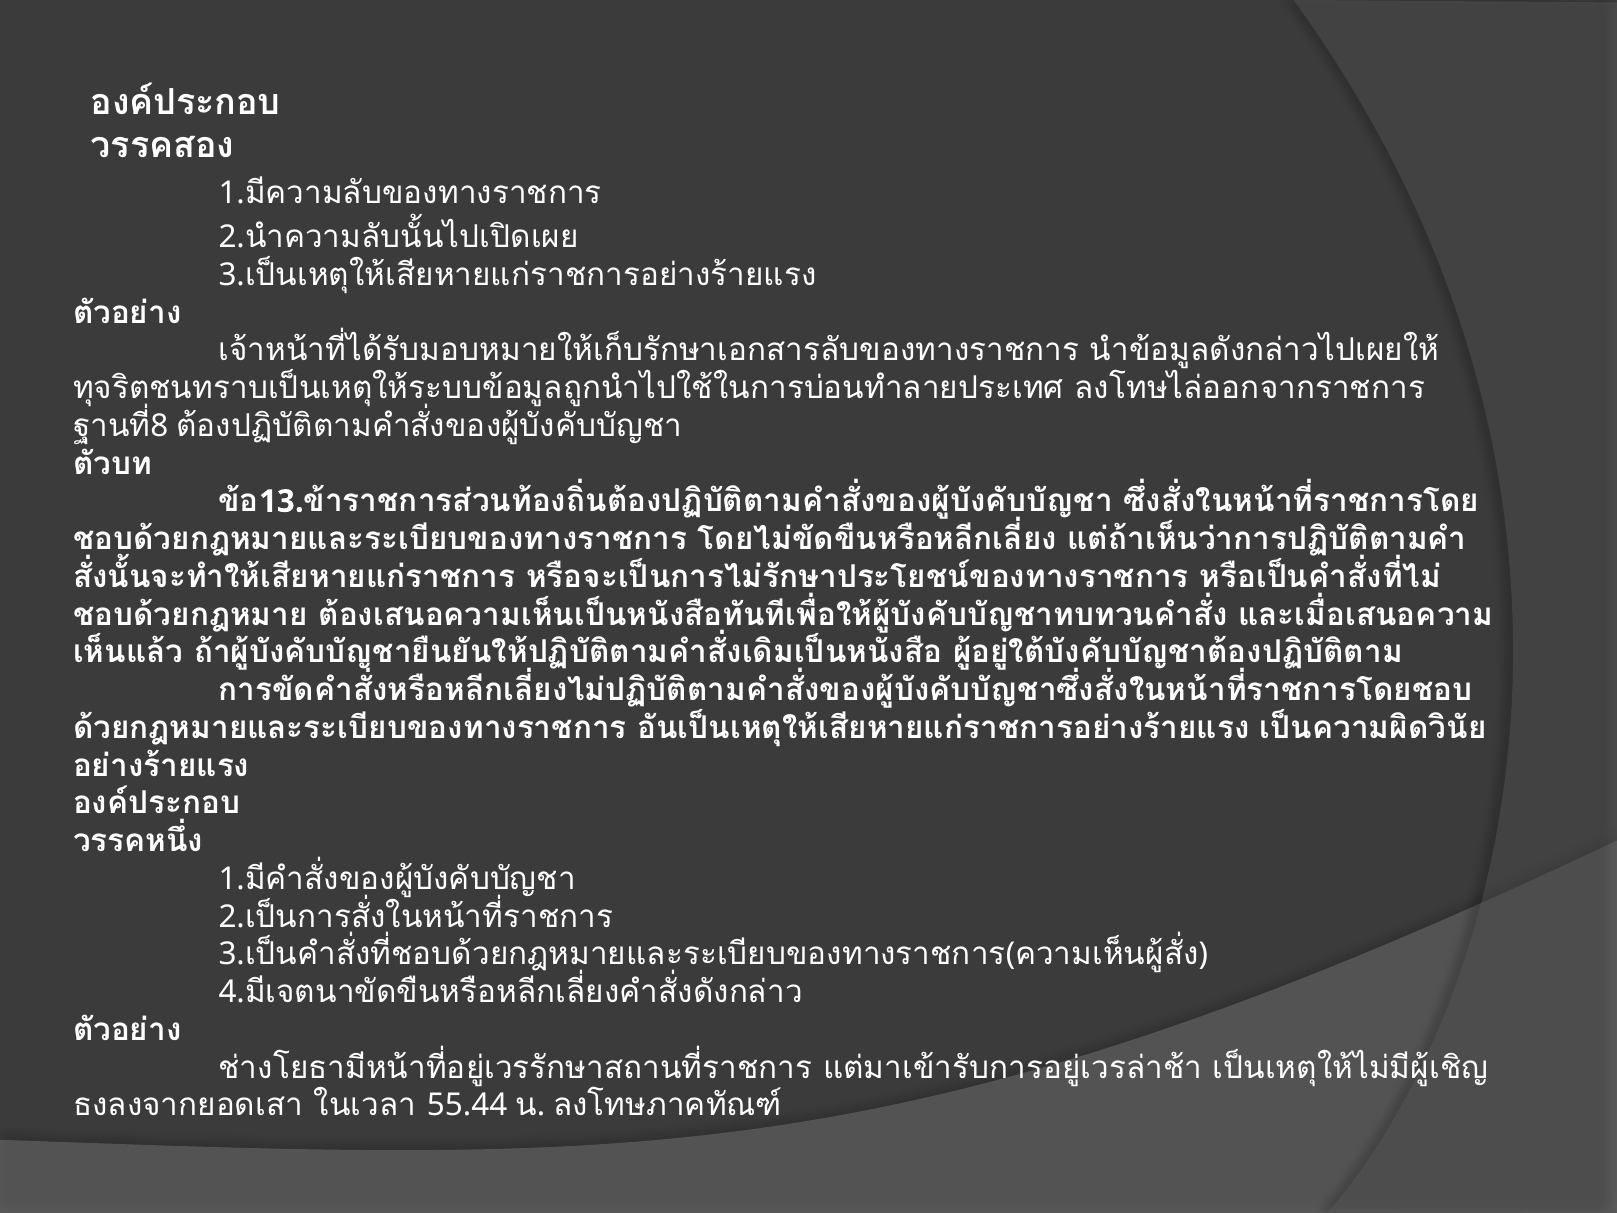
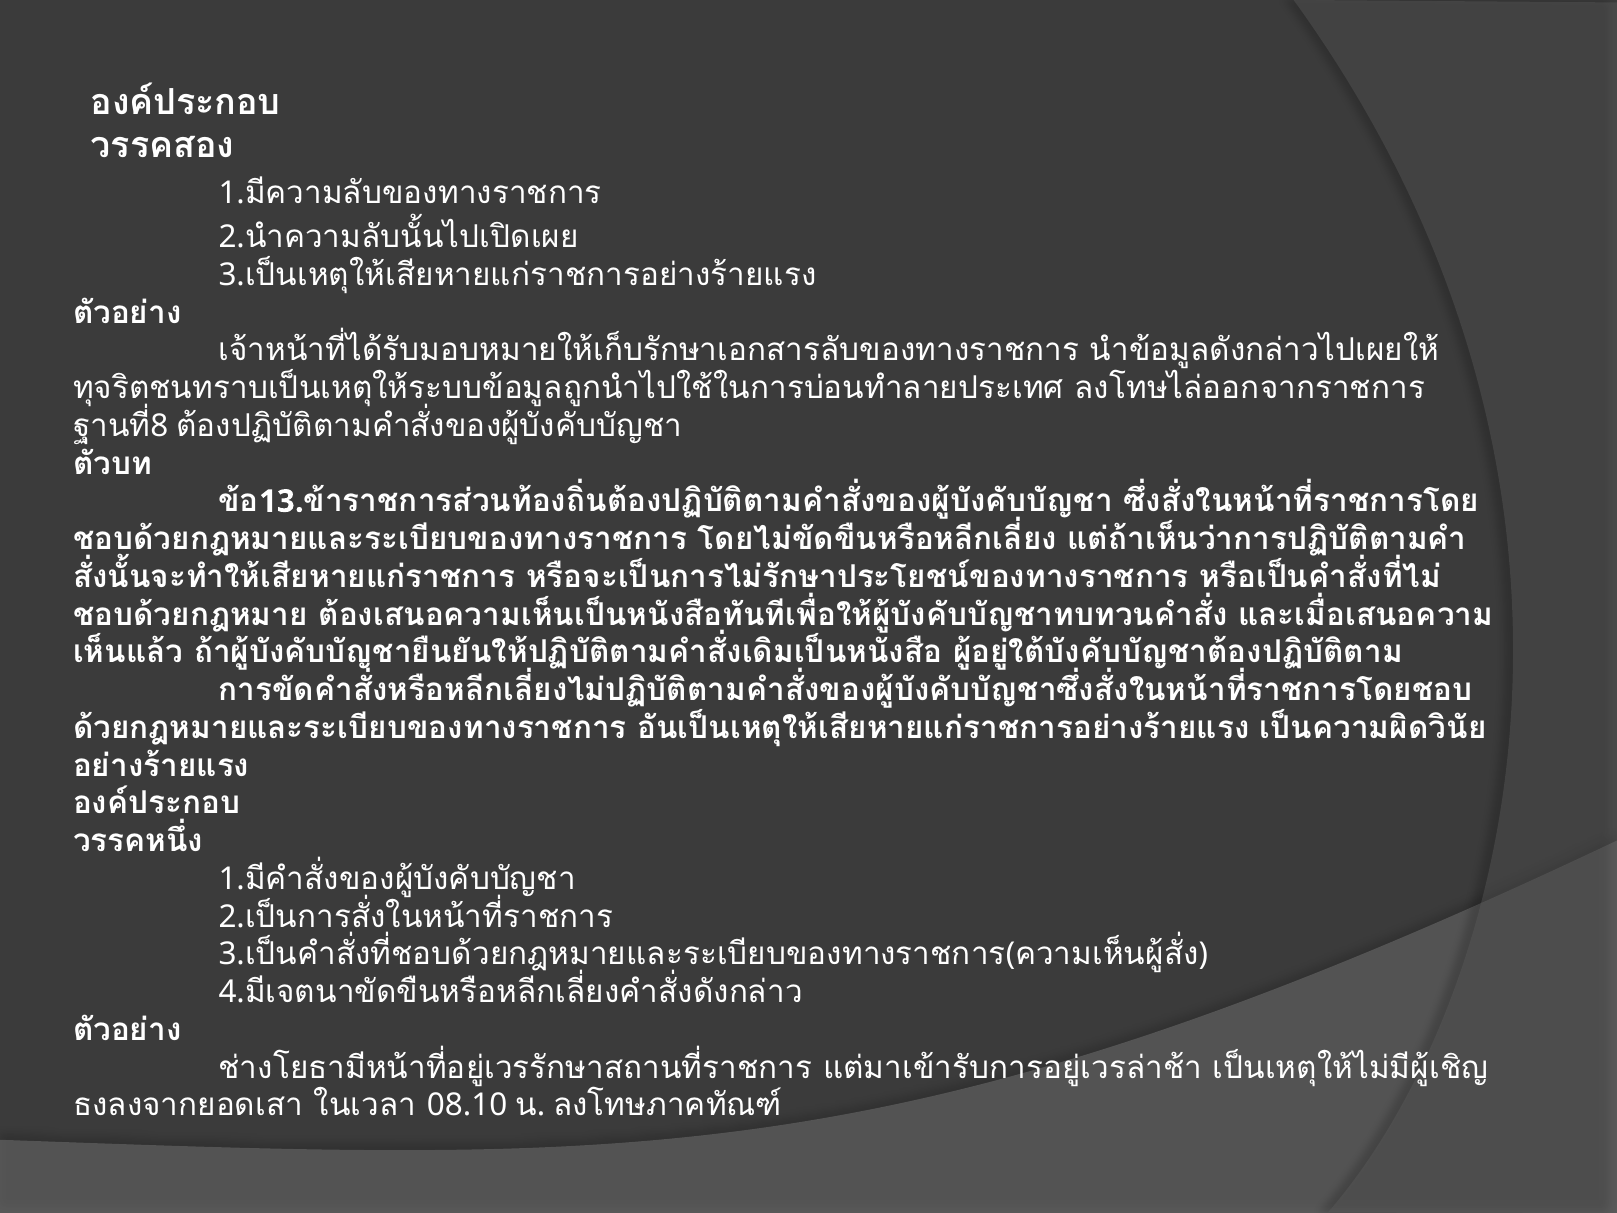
55.44: 55.44 -> 08.10 (467, 1105)
